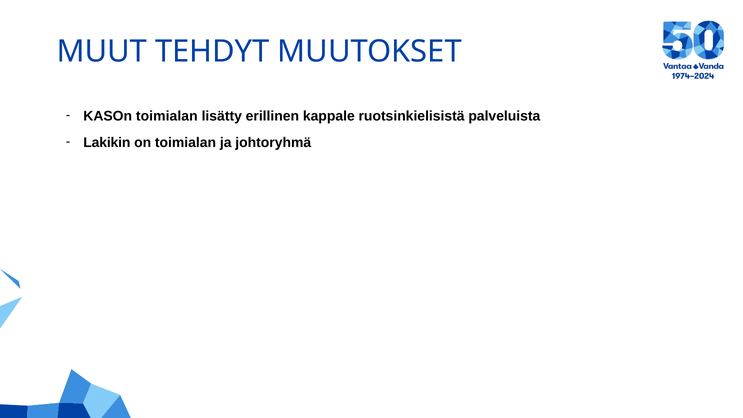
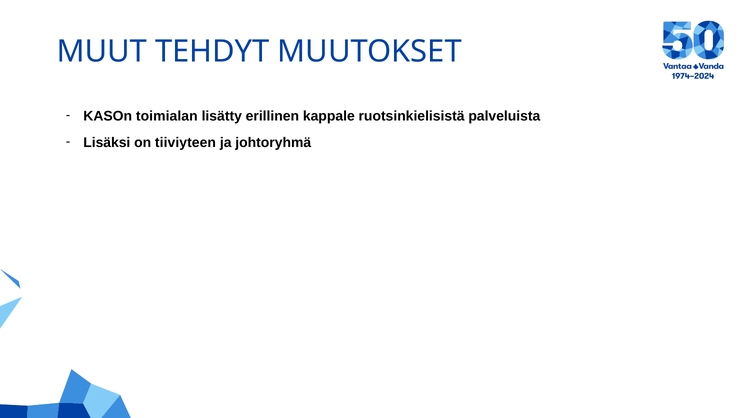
Lakikin: Lakikin -> Lisäksi (107, 143)
on toimialan: toimialan -> tiiviyteen (185, 143)
